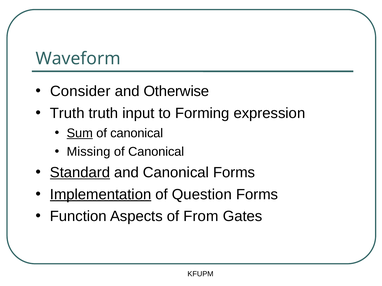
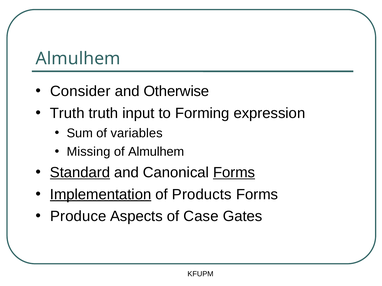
Waveform: Waveform -> Almulhem (78, 59)
Sum underline: present -> none (80, 133)
canonical: canonical -> variables (137, 133)
Canonical: Canonical -> Almulhem (156, 152)
Forms underline: none -> present (234, 173)
Question: Question -> Products (202, 195)
Function: Function -> Produce (78, 217)
From: From -> Case (201, 217)
